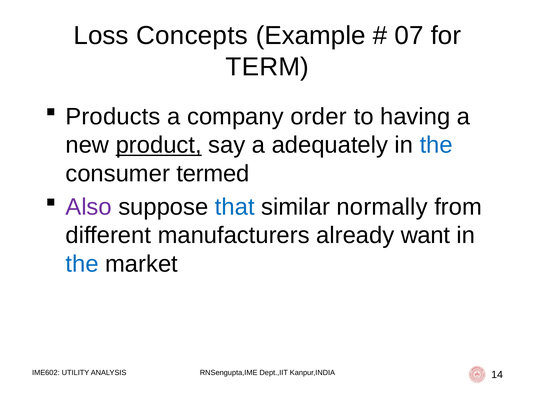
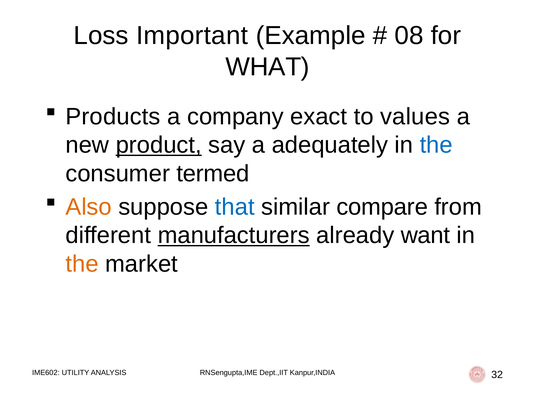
Concepts: Concepts -> Important (192, 36)
07: 07 -> 08 (409, 36)
TERM: TERM -> WHAT (268, 67)
order: order -> exact (319, 117)
having: having -> values (415, 117)
Also colour: purple -> orange (89, 207)
normally: normally -> compare (382, 207)
manufacturers underline: none -> present (234, 236)
the colour: blue -> orange (82, 264)
14: 14 -> 32 (497, 375)
